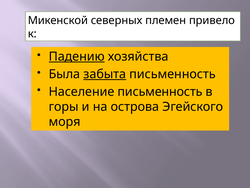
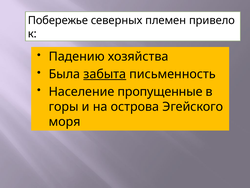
Микенской: Микенской -> Побережье (58, 20)
Падению underline: present -> none (77, 56)
Население письменность: письменность -> пропущенные (160, 91)
